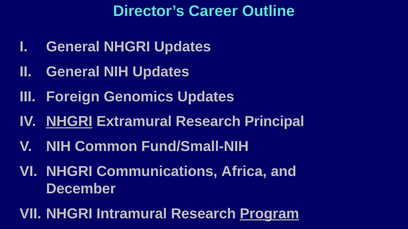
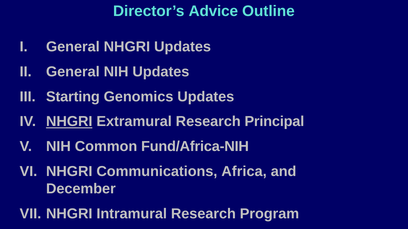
Career: Career -> Advice (213, 11)
Foreign: Foreign -> Starting (73, 97)
Fund/Small-NIH: Fund/Small-NIH -> Fund/Africa-NIH (195, 147)
Program underline: present -> none (269, 214)
